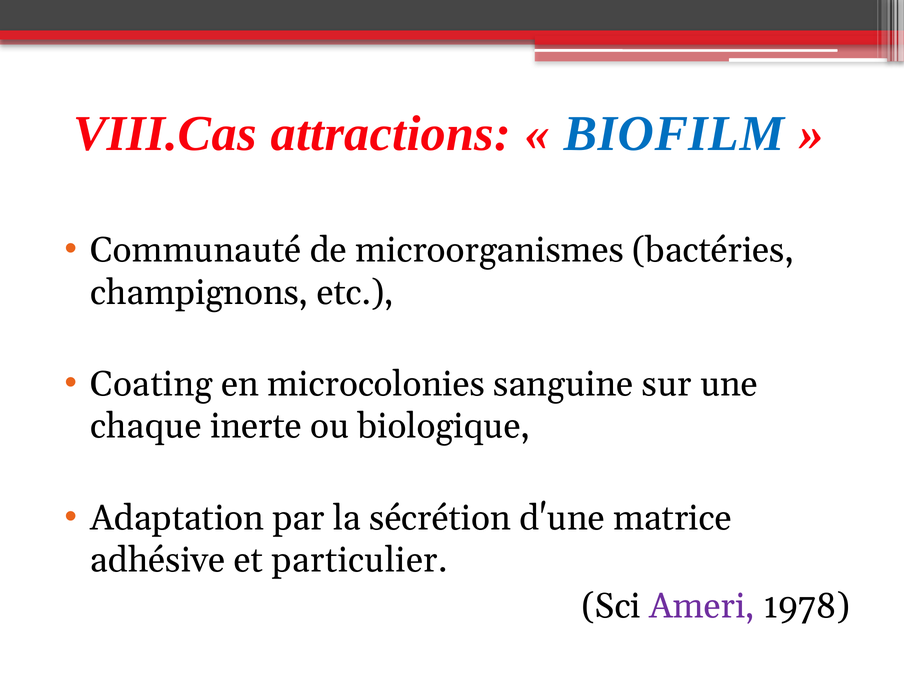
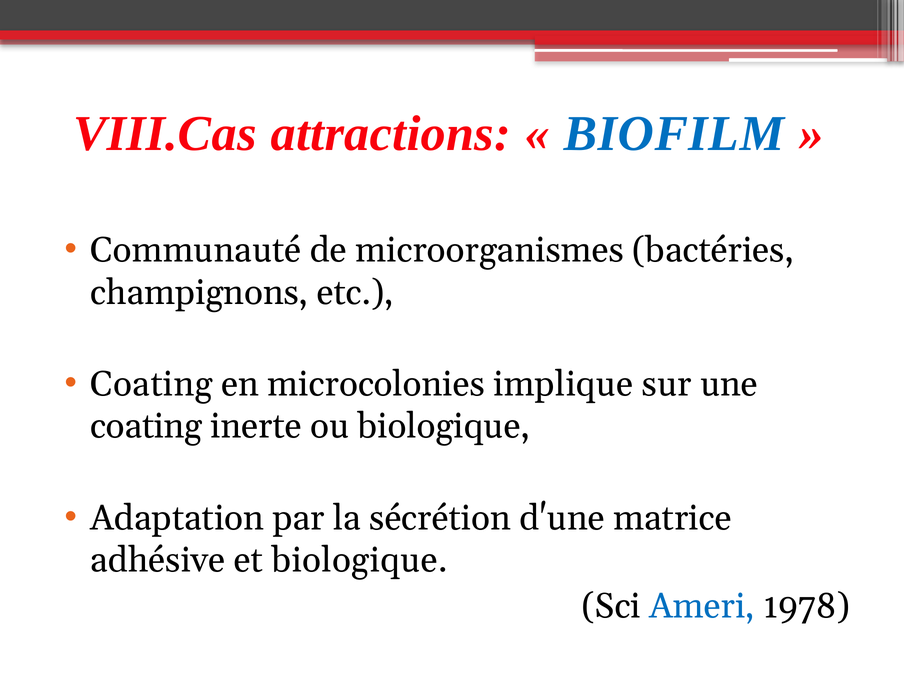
sanguine: sanguine -> implique (563, 384)
chaque: chaque -> coating (146, 426)
et particulier: particulier -> biologique (360, 560)
Ameri colour: purple -> blue (702, 606)
